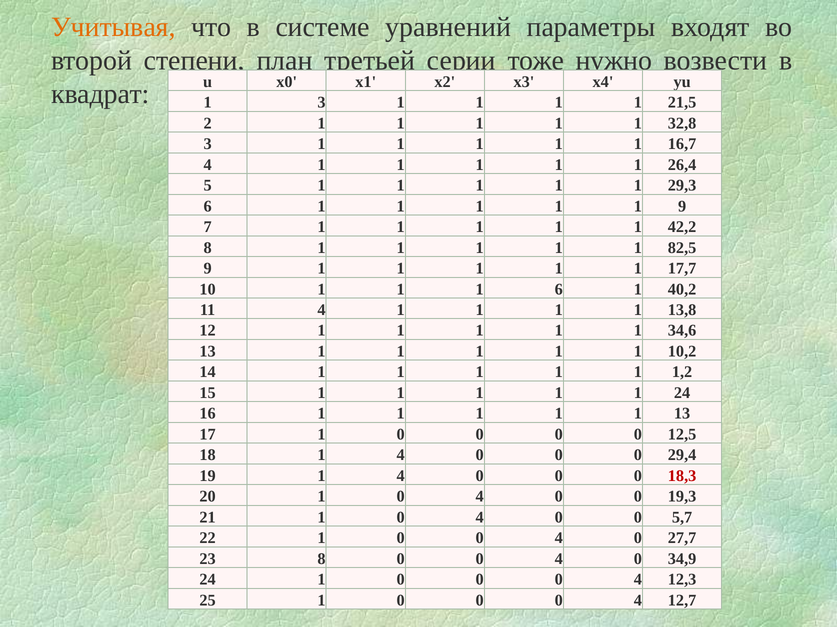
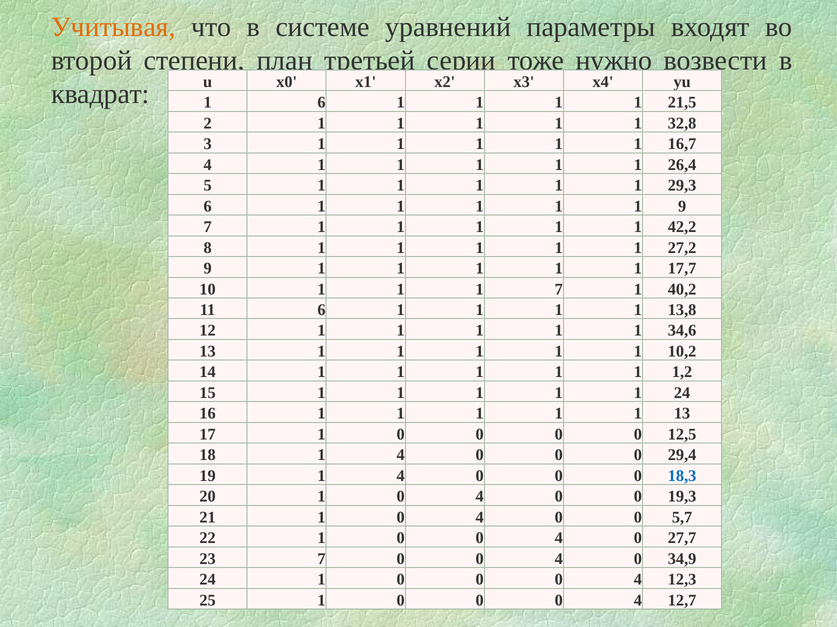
1 3: 3 -> 6 (322, 103)
82,5: 82,5 -> 27,2 (682, 248)
1 6: 6 -> 7 (559, 289)
11 4: 4 -> 6 (322, 310)
18,3 colour: red -> blue (682, 476)
23 8: 8 -> 7 (322, 559)
